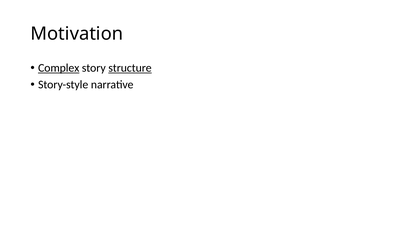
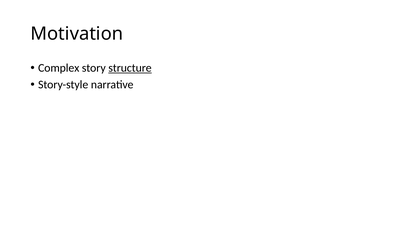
Complex underline: present -> none (59, 68)
